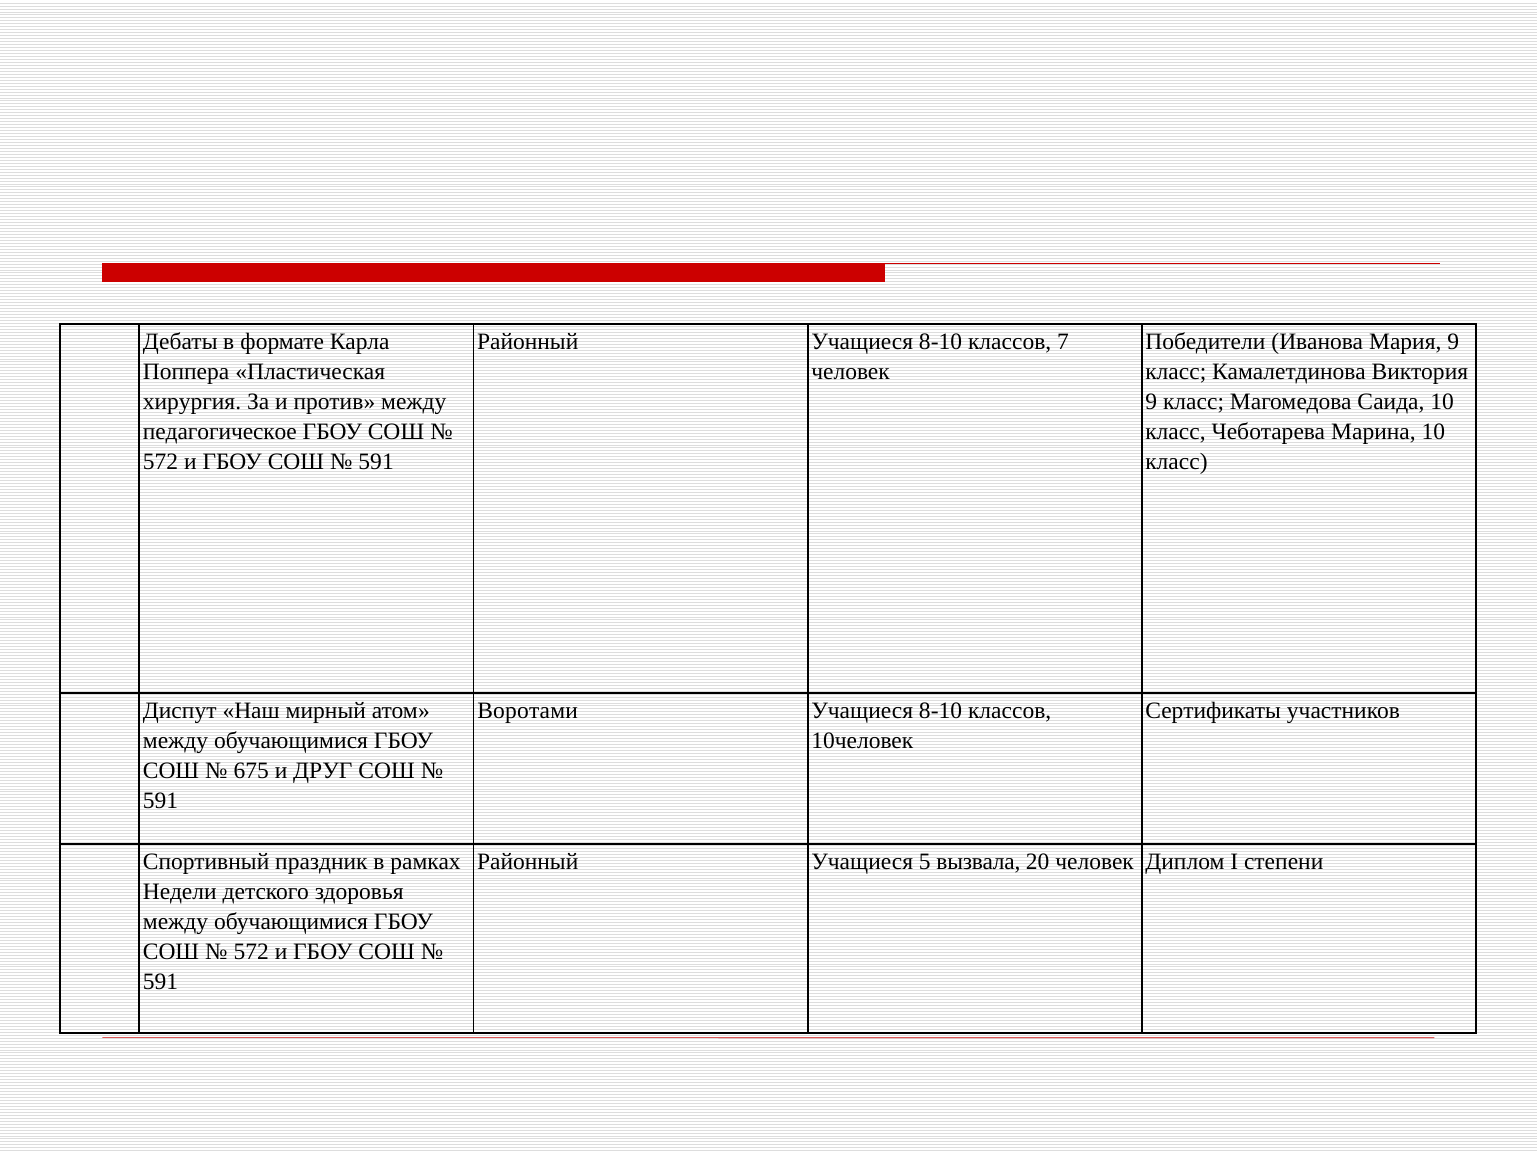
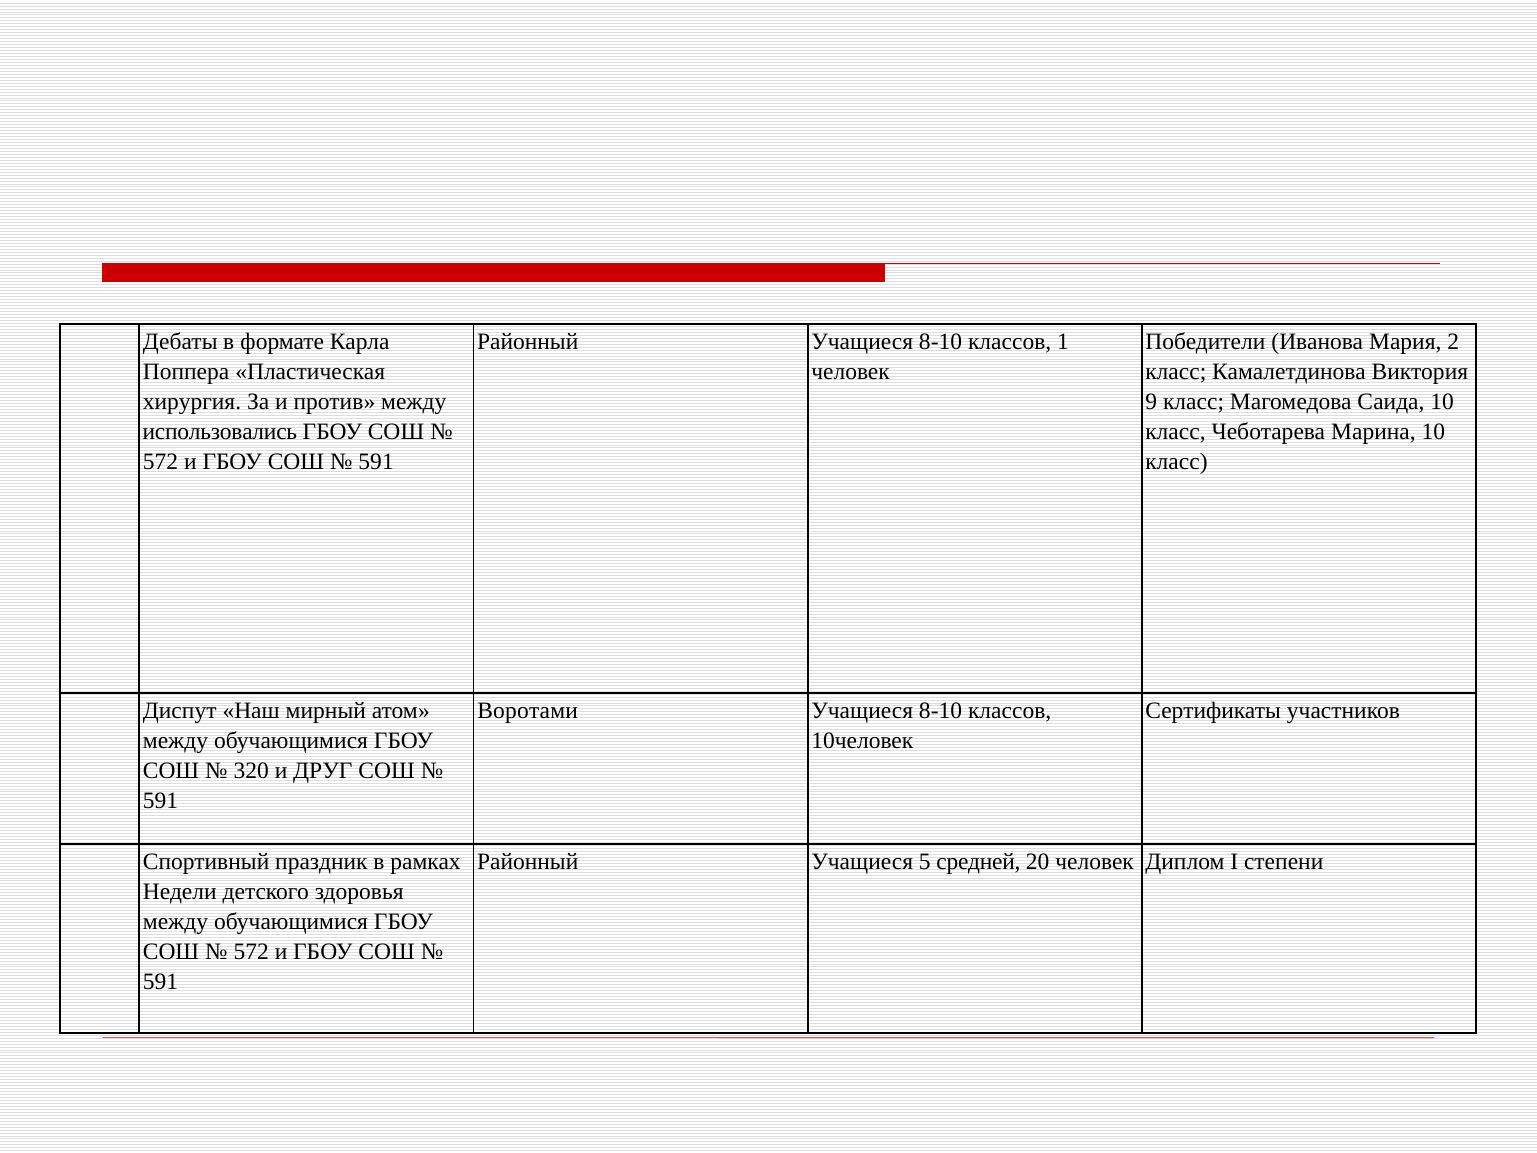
7: 7 -> 1 (1063, 341)
Мария 9: 9 -> 2 (1453, 341)
педагогическое: педагогическое -> использовались (220, 431)
675: 675 -> 320 (251, 770)
вызвала: вызвала -> средней (978, 861)
